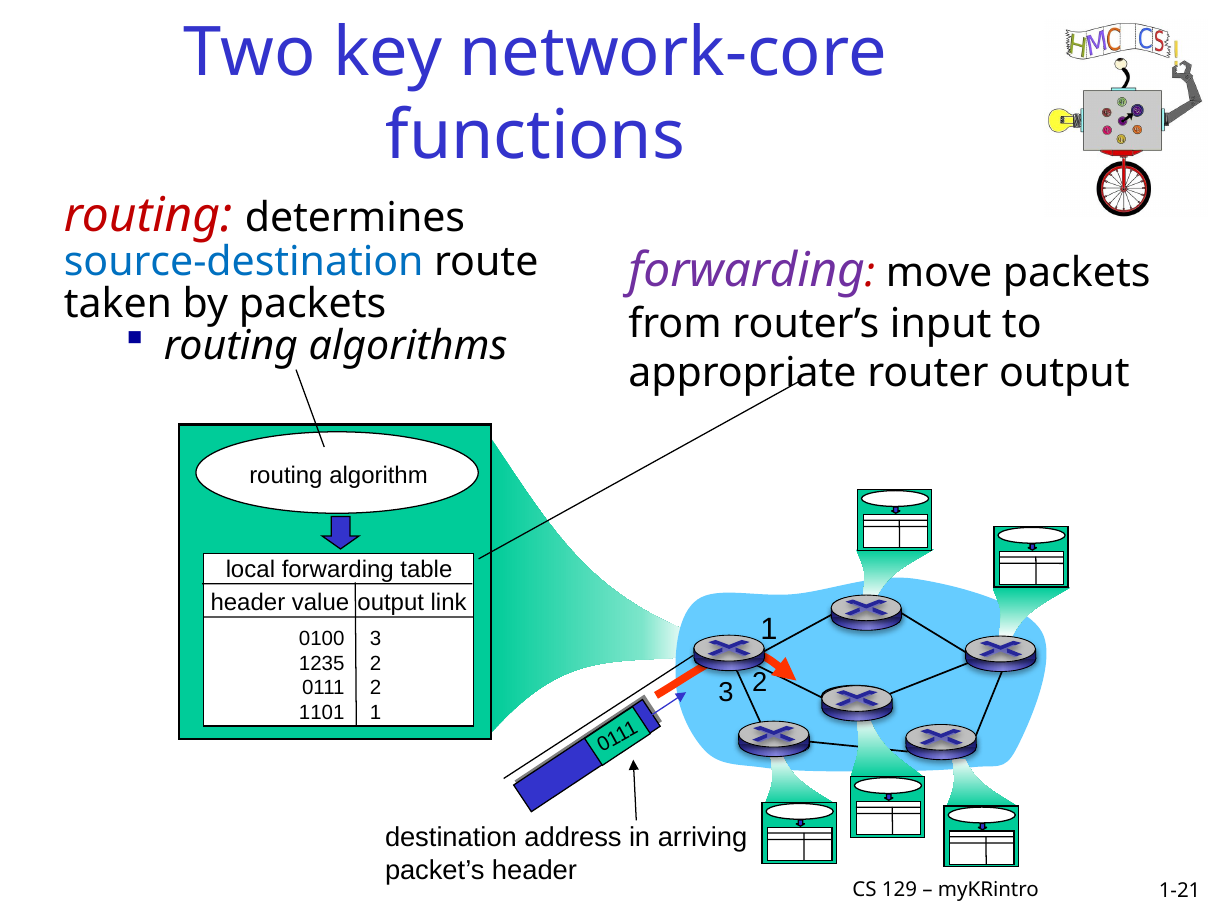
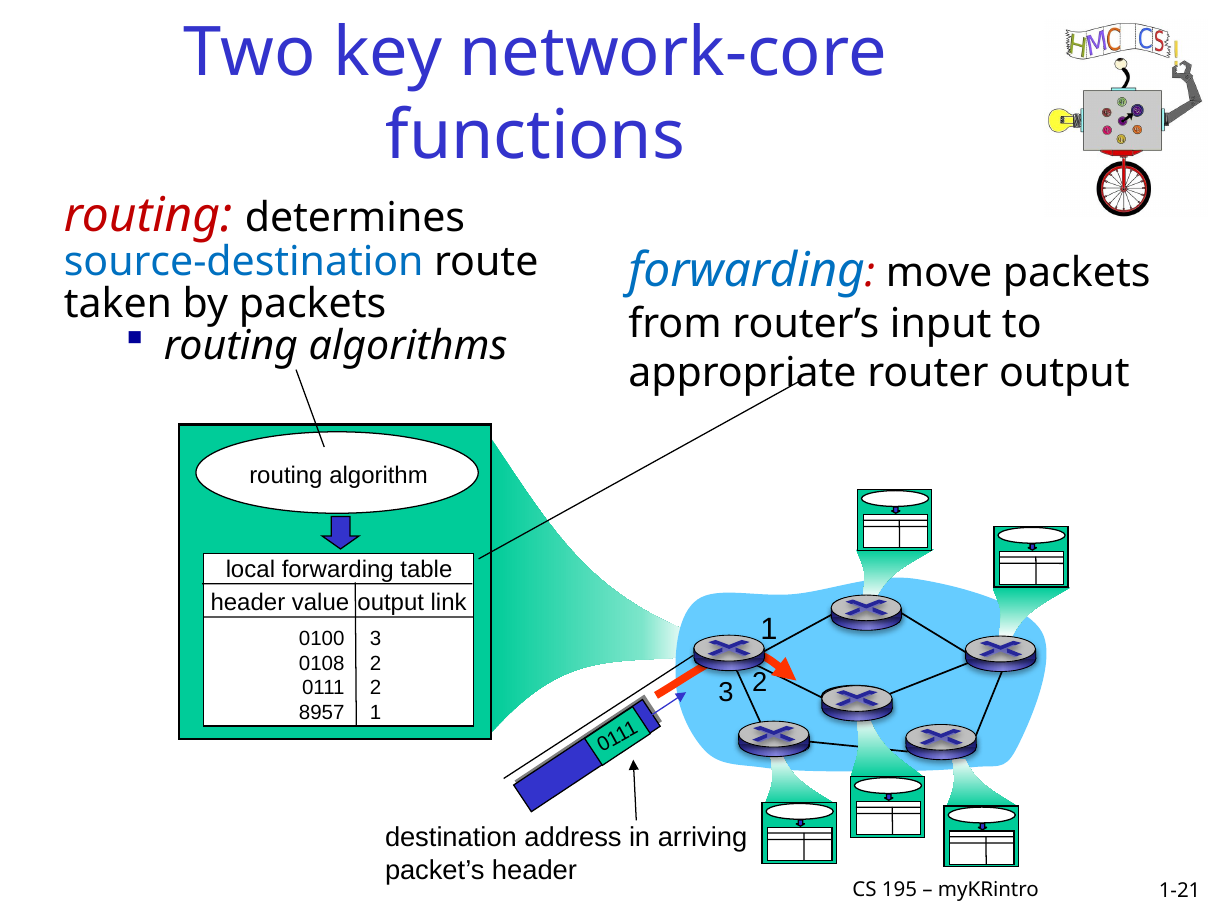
forwarding colour: purple -> blue (747, 271)
1235: 1235 -> 0108 (322, 663)
1101: 1101 -> 8957 (322, 713)
129: 129 -> 195 (899, 889)
